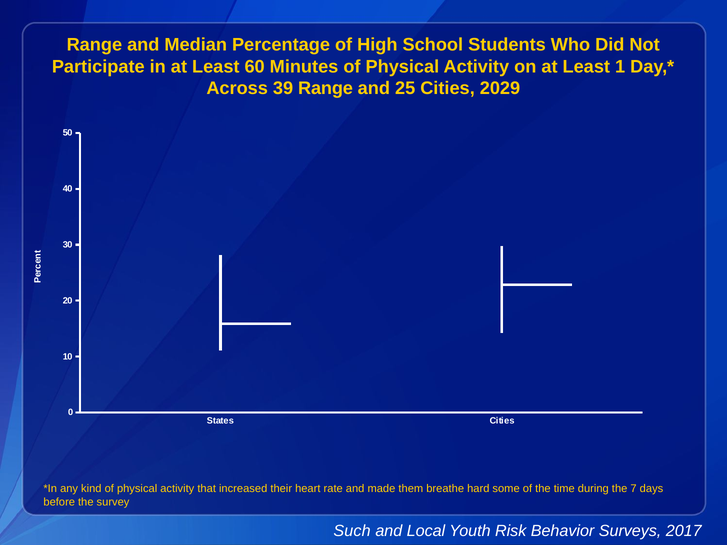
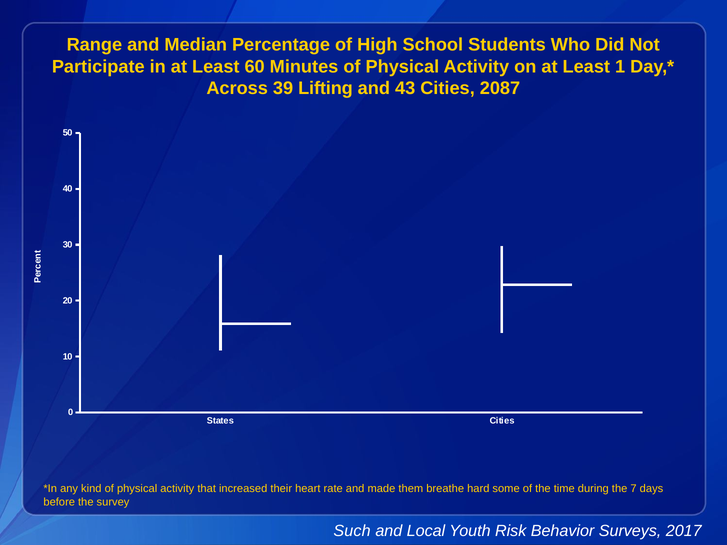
39 Range: Range -> Lifting (325, 88)
25: 25 -> 43 (405, 88)
2029: 2029 -> 2087 (500, 88)
